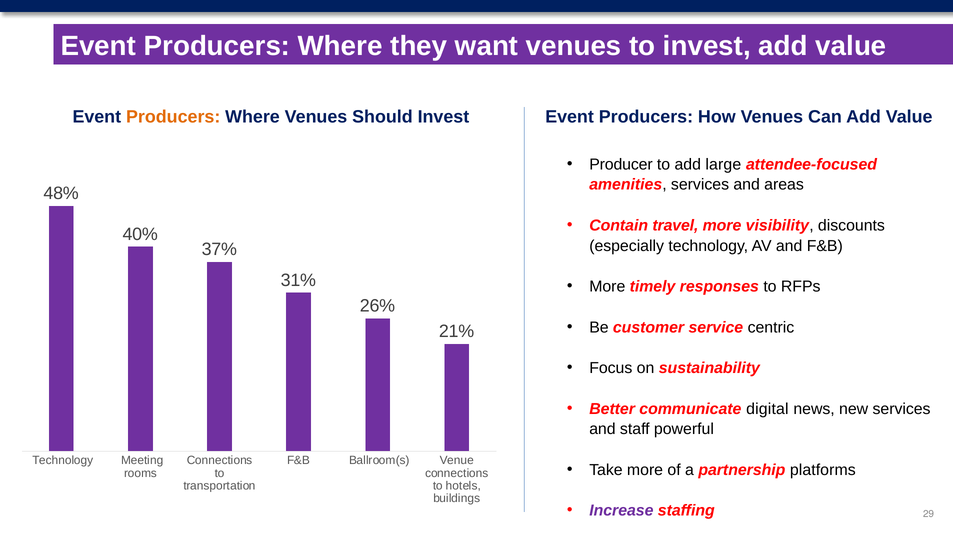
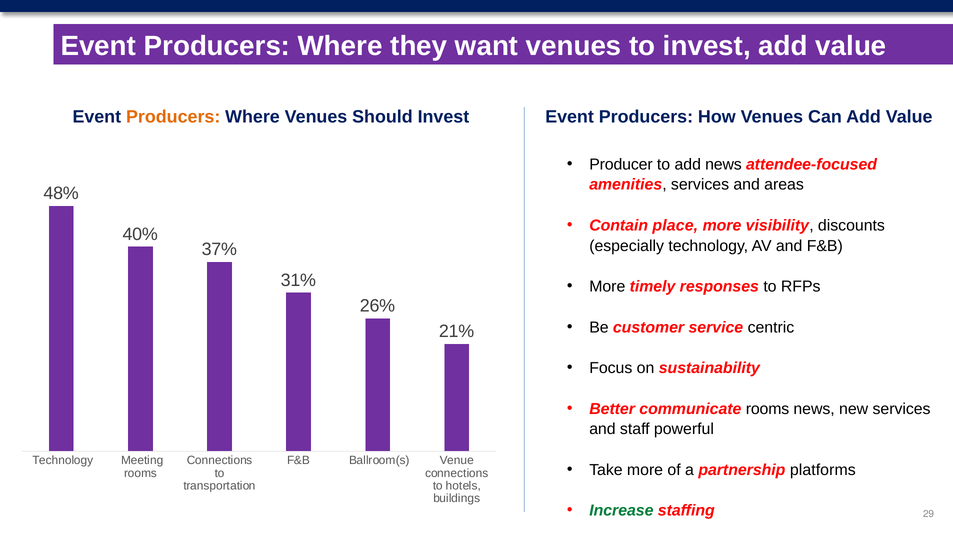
add large: large -> news (723, 164)
travel: travel -> place (675, 225)
communicate digital: digital -> rooms (768, 409)
Increase colour: purple -> green (621, 511)
